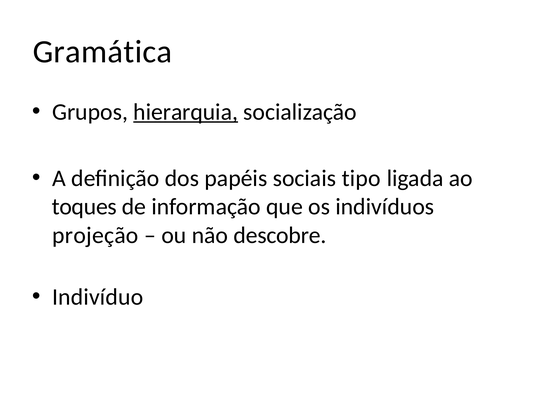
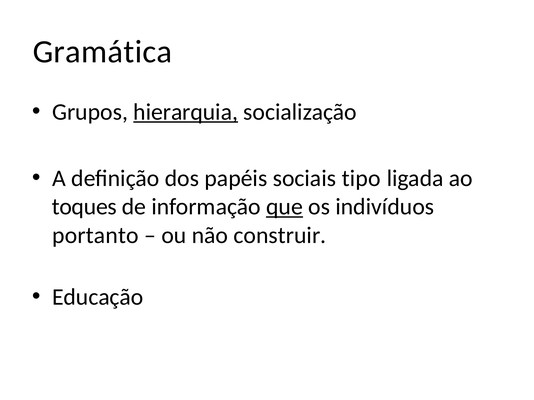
que underline: none -> present (284, 207)
projeção: projeção -> portanto (95, 236)
descobre: descobre -> construir (280, 236)
Indivíduo: Indivíduo -> Educação (98, 297)
